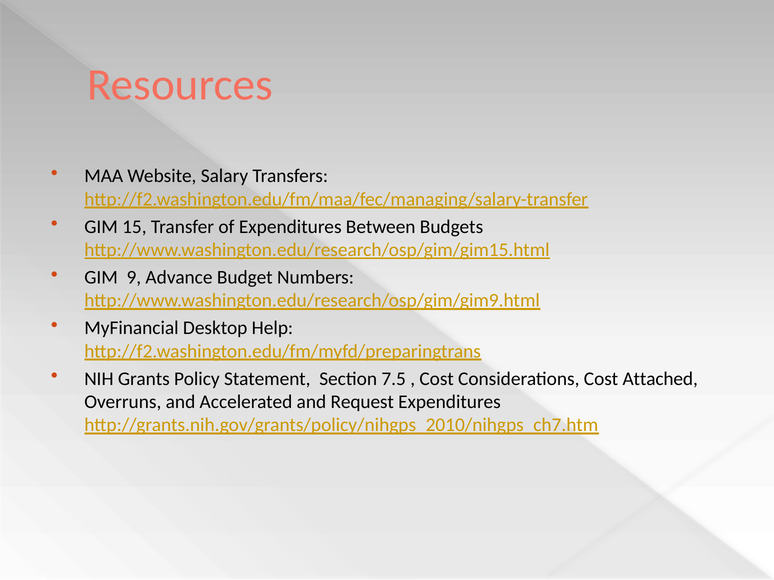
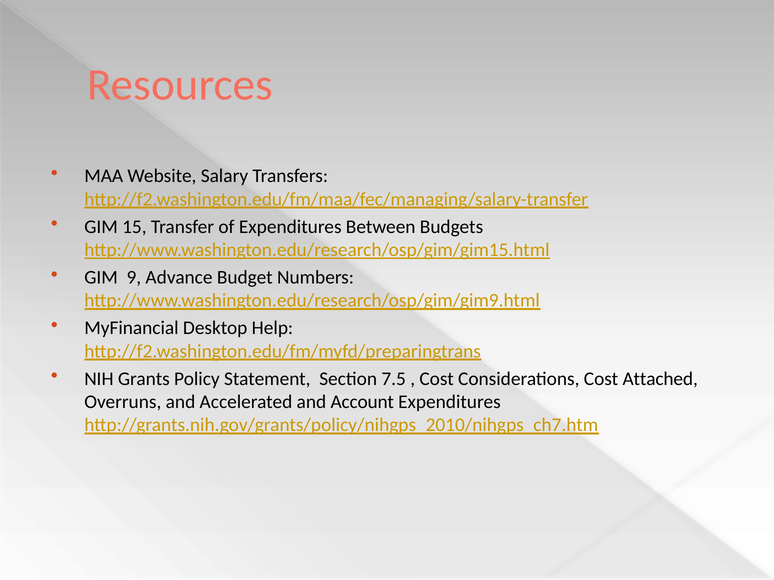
Request: Request -> Account (362, 402)
